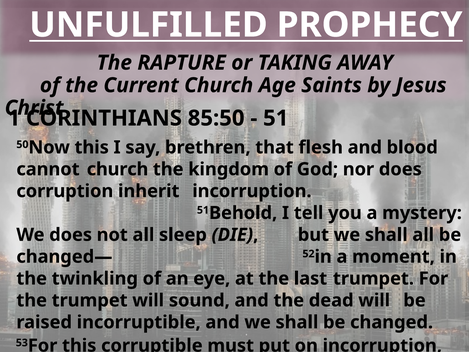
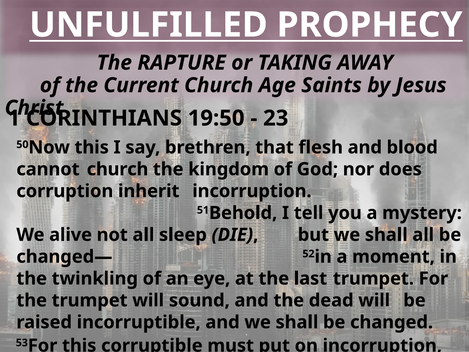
85:50: 85:50 -> 19:50 (216, 118)
51: 51 -> 23 (276, 118)
We does: does -> alive (71, 235)
